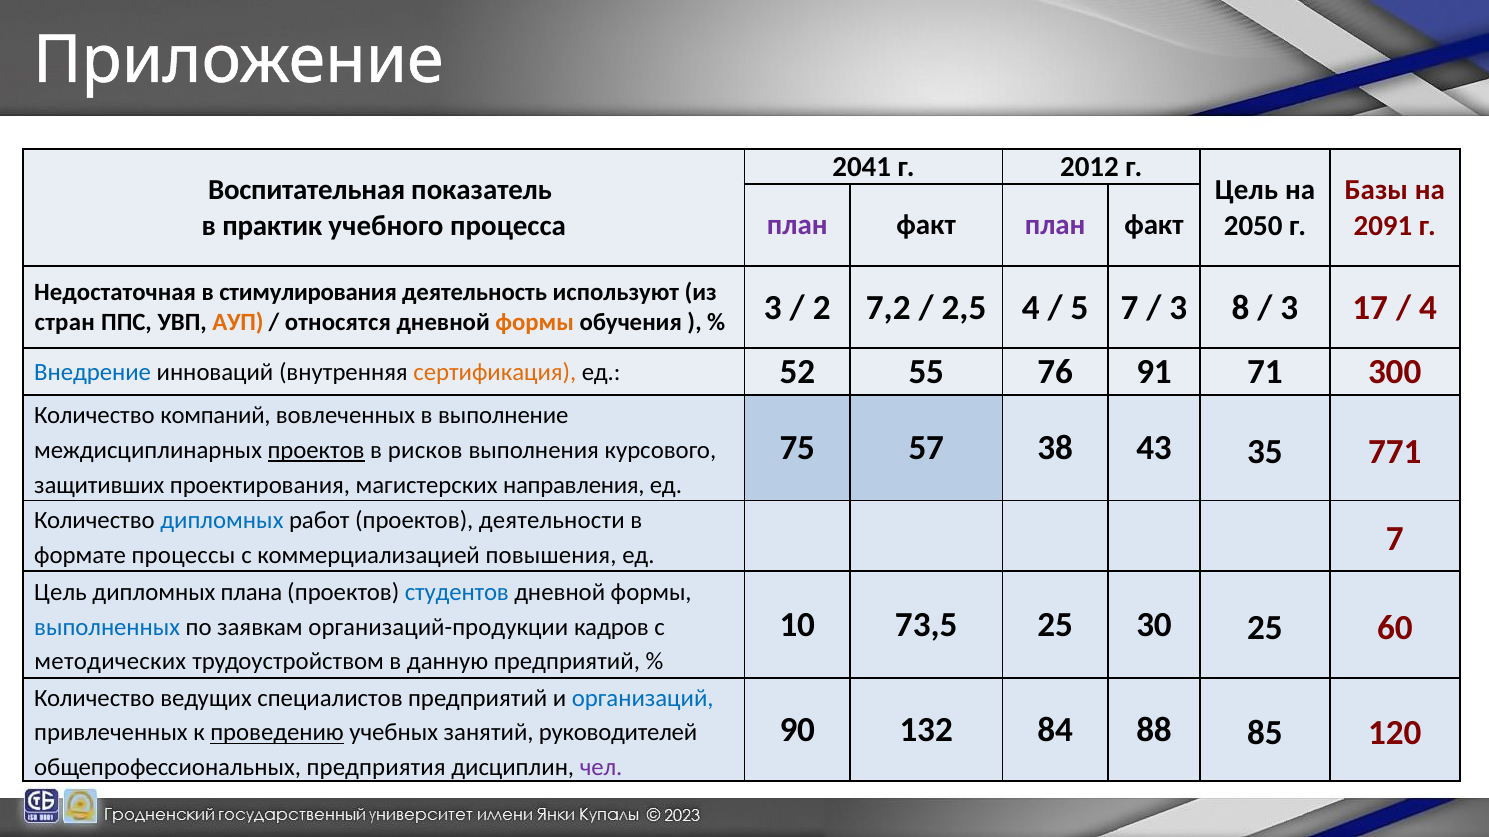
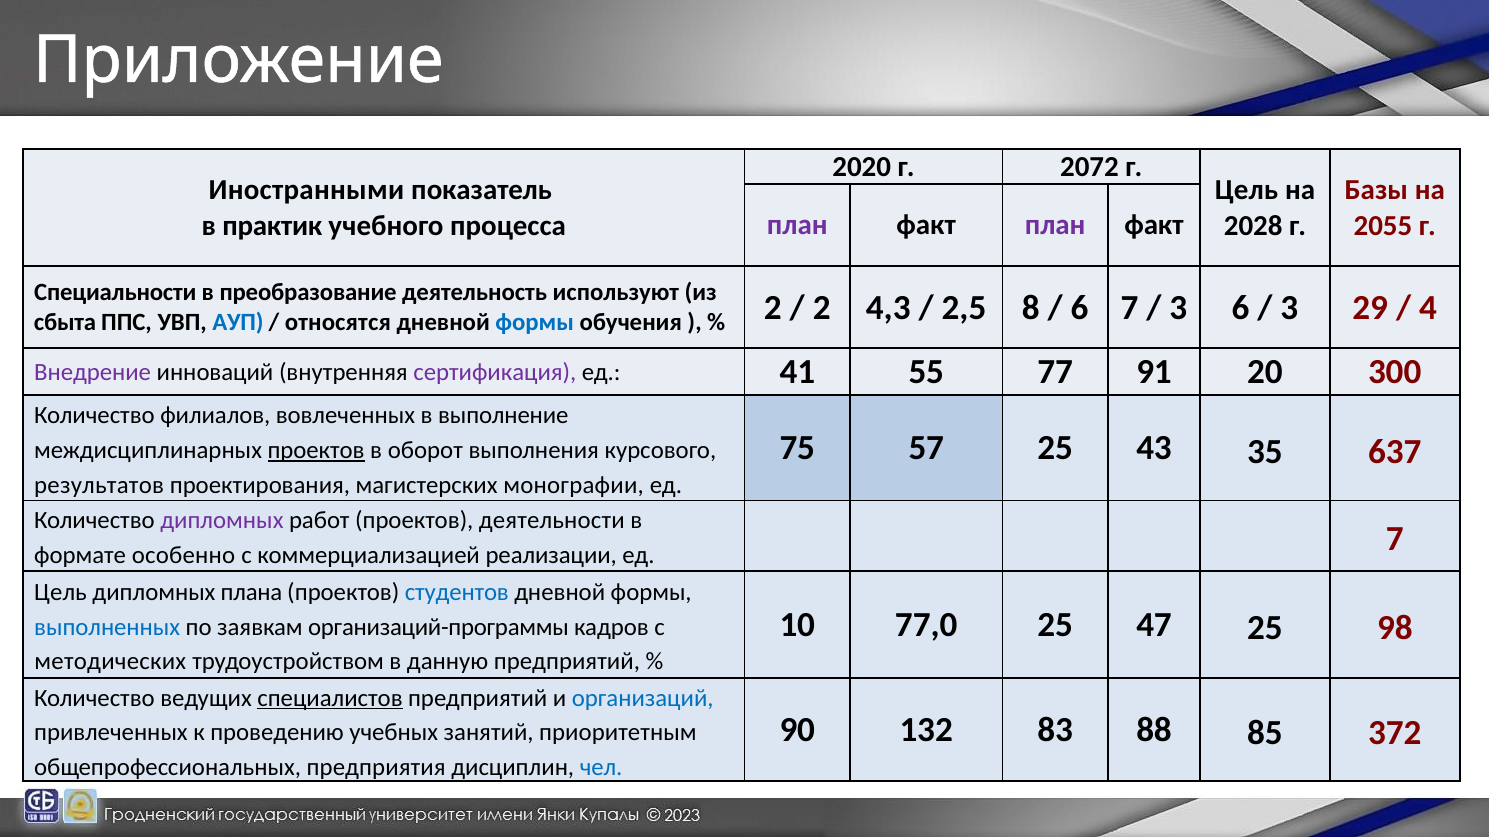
2041: 2041 -> 2020 (862, 167)
2012: 2012 -> 2072 (1089, 167)
Воспитательная: Воспитательная -> Иностранными (306, 190)
2050: 2050 -> 2028 (1253, 226)
2091: 2091 -> 2055 (1383, 226)
Недостаточная: Недостаточная -> Специальности (115, 293)
стимулирования: стимулирования -> преобразование (308, 293)
стран: стран -> сбыта (65, 323)
АУП colour: orange -> blue (238, 323)
формы colour: orange -> blue (535, 323)
3: 3 -> 2 (773, 308)
7,2: 7,2 -> 4,3 (888, 308)
2,5 4: 4 -> 8 (1031, 308)
5: 5 -> 6 (1080, 308)
3 8: 8 -> 6 (1240, 308)
17: 17 -> 29 (1370, 308)
Внедрение colour: blue -> purple (93, 372)
сертификация colour: orange -> purple (495, 372)
52: 52 -> 41 (797, 372)
76: 76 -> 77 (1055, 372)
71: 71 -> 20 (1265, 372)
компаний: компаний -> филиалов (215, 416)
57 38: 38 -> 25 (1055, 449)
771: 771 -> 637 (1395, 452)
рисков: рисков -> оборот (425, 451)
защитивших: защитивших -> результатов (99, 485)
направления: направления -> монографии (574, 485)
дипломных colour: blue -> purple (222, 521)
процессы: процессы -> особенно (183, 556)
повышения: повышения -> реализации (551, 556)
73,5: 73,5 -> 77,0 (926, 625)
30: 30 -> 47 (1154, 625)
60: 60 -> 98 (1395, 629)
организаций-продукции: организаций-продукции -> организаций-программы (439, 627)
специалистов underline: none -> present (330, 699)
84: 84 -> 83 (1055, 731)
120: 120 -> 372 (1395, 734)
проведению underline: present -> none (277, 733)
руководителей: руководителей -> приоритетным (618, 733)
чел colour: purple -> blue (601, 768)
